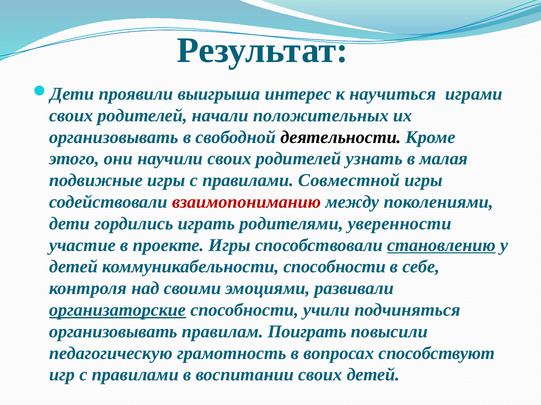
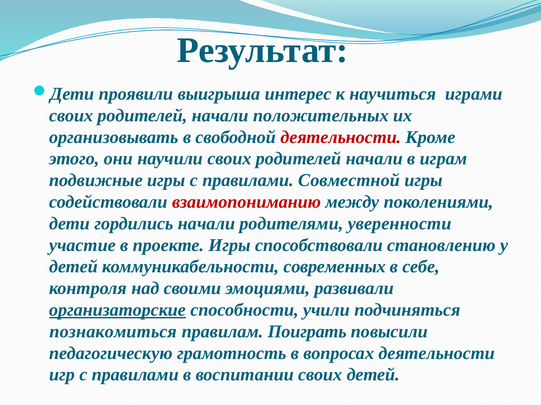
деятельности colour: black -> red (341, 137)
научили своих родителей узнать: узнать -> начали (374, 159)
малая: малая -> играм (444, 159)
гордились играть: играть -> начали (206, 224)
становлению underline: present -> none (441, 246)
коммуникабельности способности: способности -> современных (335, 267)
организовывать: организовывать -> познакомиться (113, 332)
вопросах способствуют: способствуют -> деятельности (437, 354)
